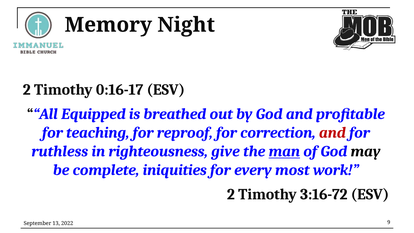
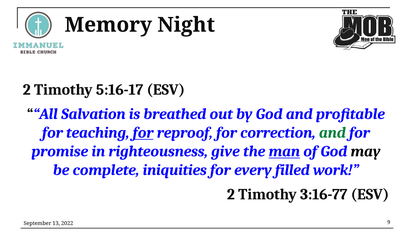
0:16-17: 0:16-17 -> 5:16-17 (120, 90)
Equipped: Equipped -> Salvation (93, 114)
for underline: none -> present (143, 133)
and colour: red -> green (332, 133)
ruthless: ruthless -> promise (60, 151)
most: most -> filled (292, 170)
3:16-72: 3:16-72 -> 3:16-77 (324, 194)
